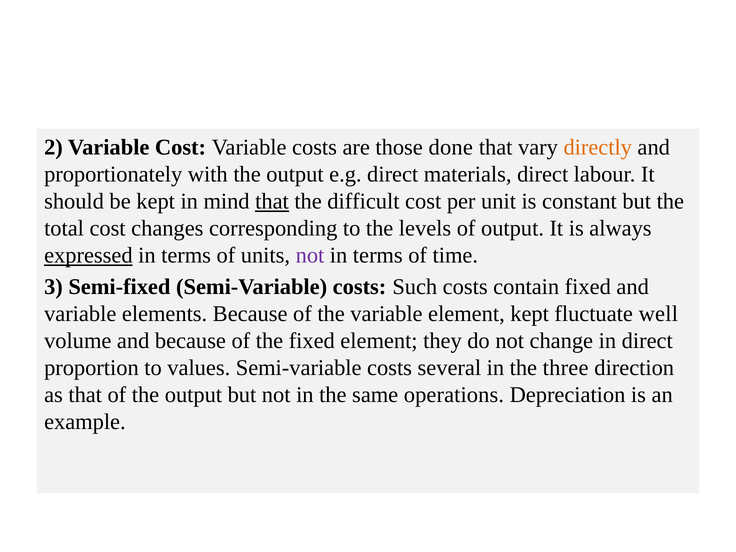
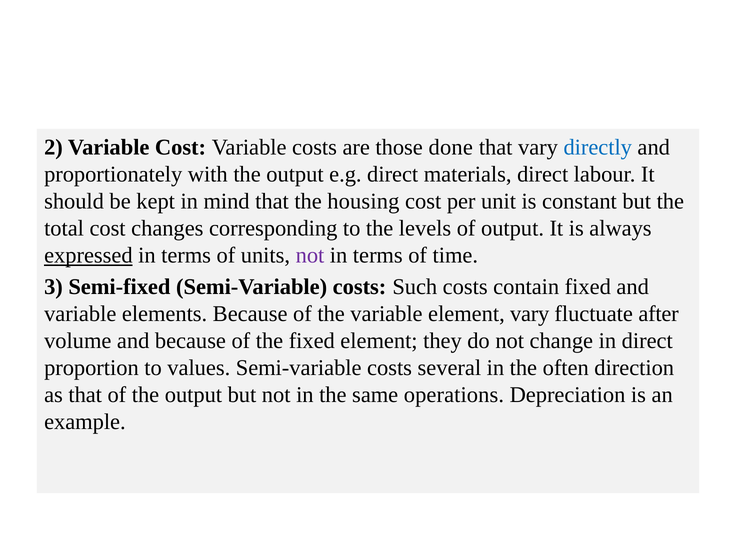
directly colour: orange -> blue (598, 148)
that underline: present -> none (272, 201)
difficult: difficult -> housing (363, 201)
element kept: kept -> vary (530, 314)
well: well -> after (659, 314)
three: three -> often (566, 368)
